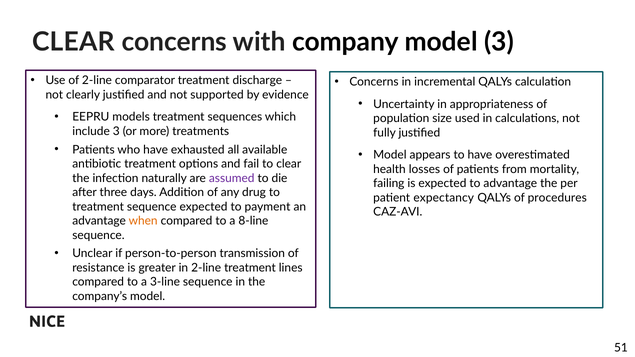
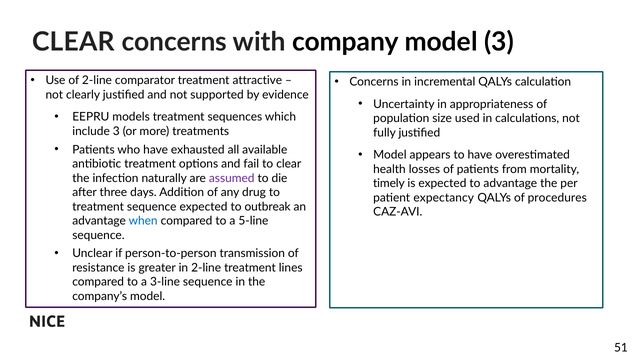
discharge: discharge -> attractive (257, 81)
failing: failing -> timely (389, 184)
payment: payment -> outbreak (268, 207)
when colour: orange -> blue (143, 221)
8-line: 8-line -> 5-line (253, 221)
